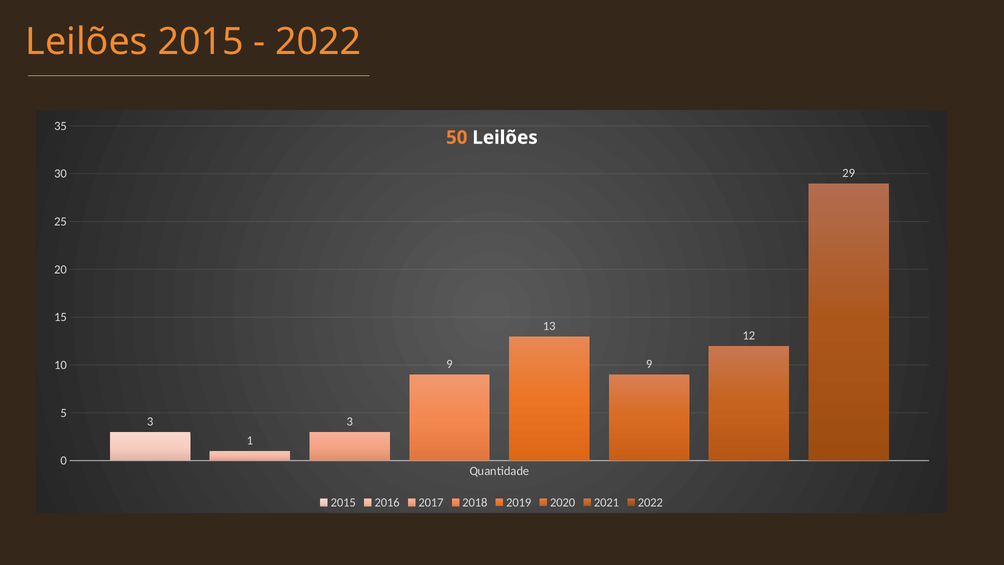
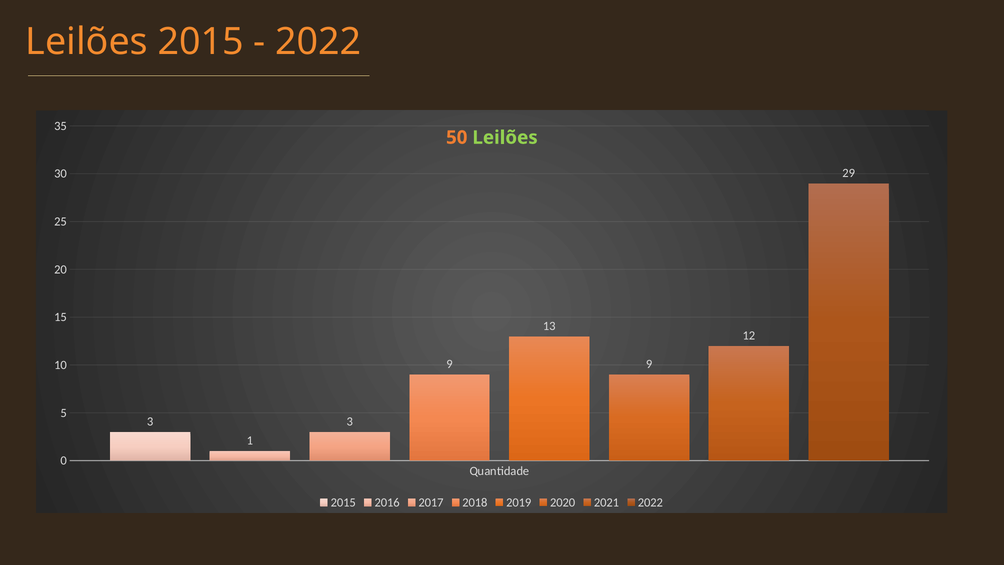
Leilões colour: white -> light green (505, 137)
